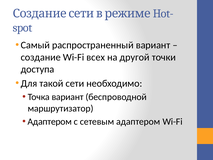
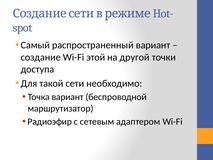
всех: всех -> этой (96, 57)
Адаптером: Адаптером -> Радиоэфир (50, 121)
